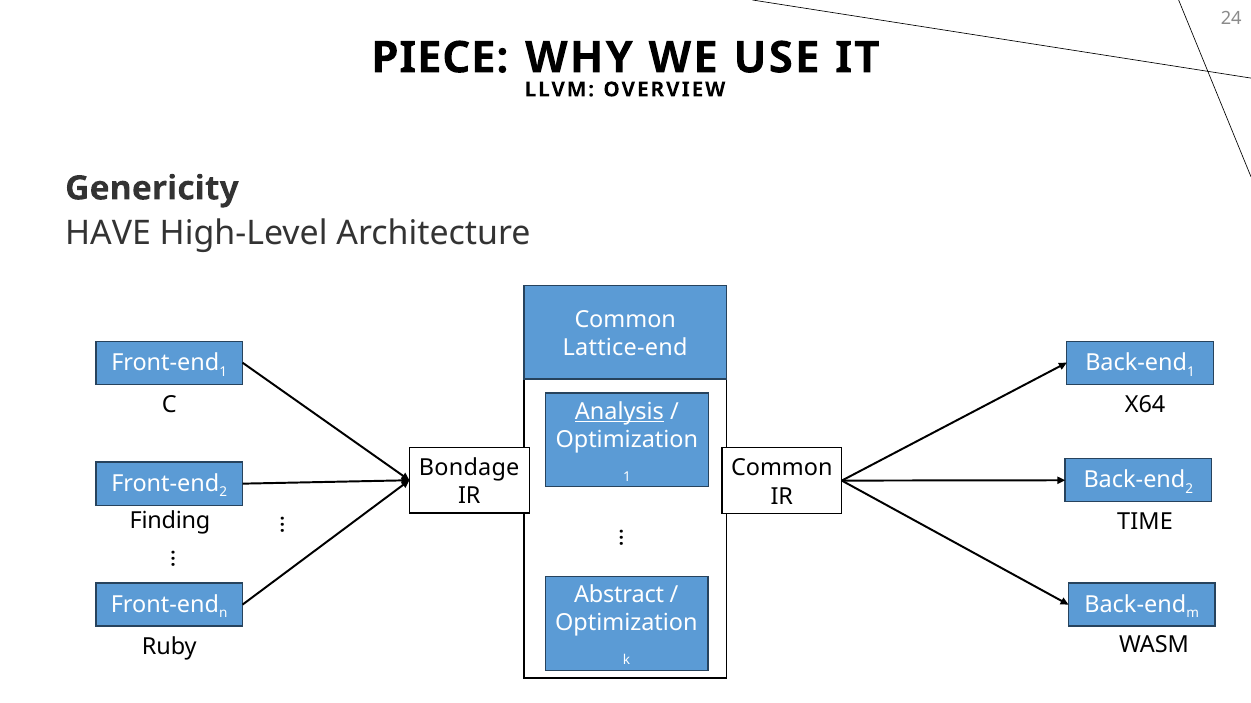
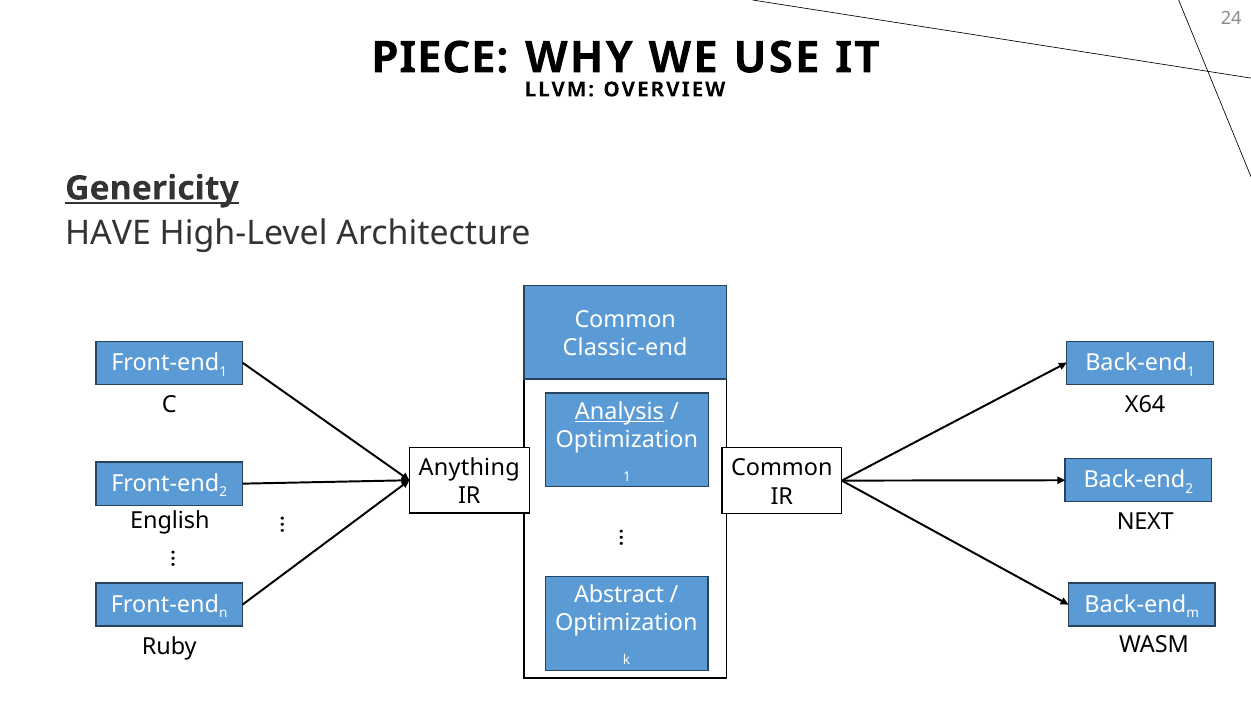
Genericity underline: none -> present (152, 189)
Lattice-end: Lattice-end -> Classic-end (625, 348)
Bondage: Bondage -> Anything (469, 468)
Finding: Finding -> English (170, 521)
TIME: TIME -> NEXT (1145, 523)
